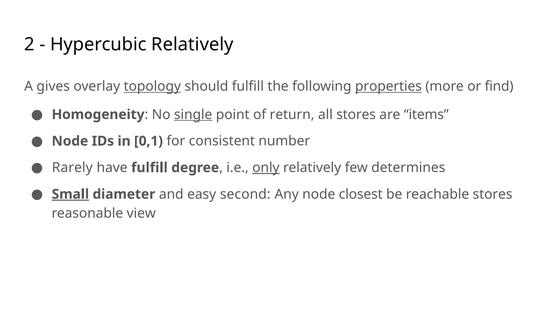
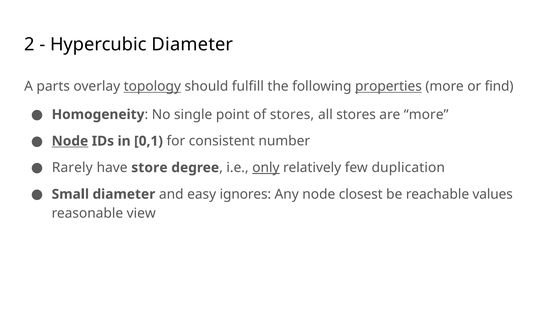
Hypercubic Relatively: Relatively -> Diameter (192, 44)
gives: gives -> parts (53, 86)
single underline: present -> none (193, 114)
of return: return -> stores (292, 114)
are items: items -> more (426, 114)
Node underline: none -> present (70, 141)
have fulfill: fulfill -> store (149, 168)
determines: determines -> duplication (408, 168)
Small underline: present -> none (70, 194)
second: second -> ignores (245, 194)
reachable stores: stores -> values (493, 194)
